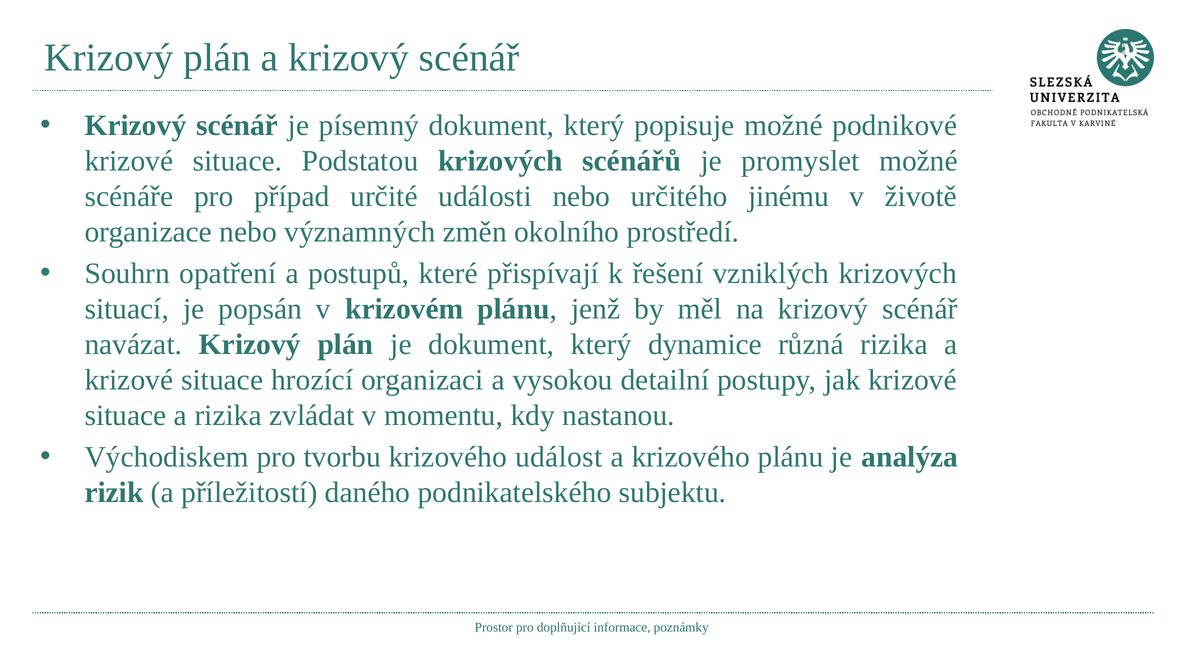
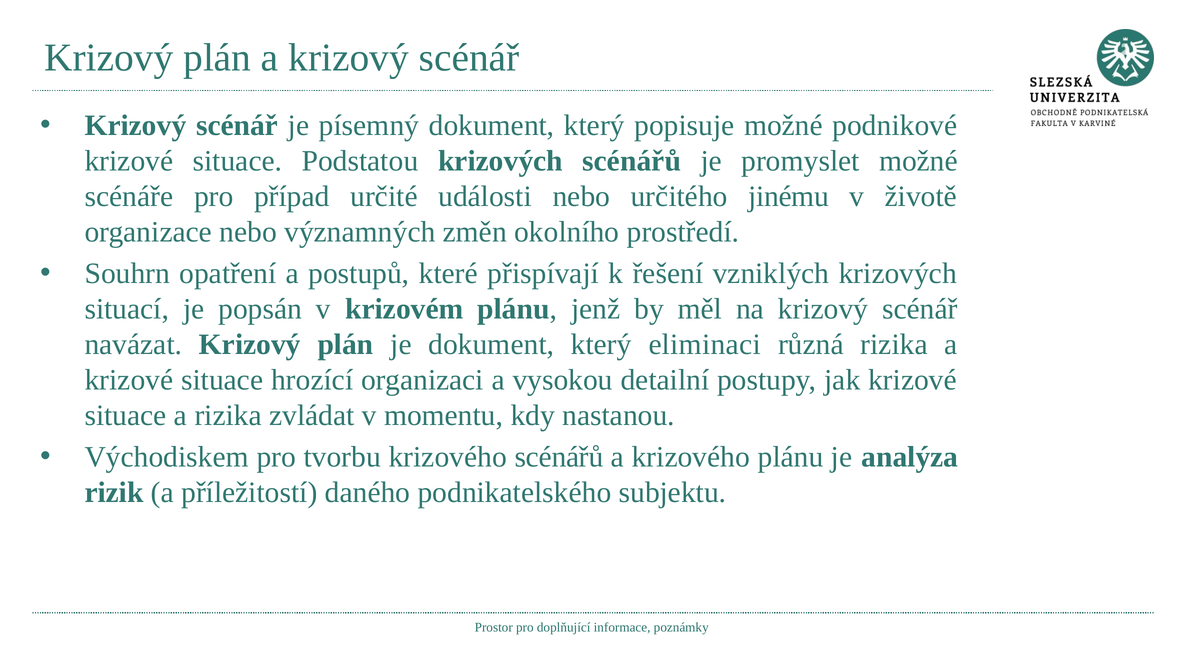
dynamice: dynamice -> eliminaci (705, 345)
krizového událost: událost -> scénářů (559, 457)
